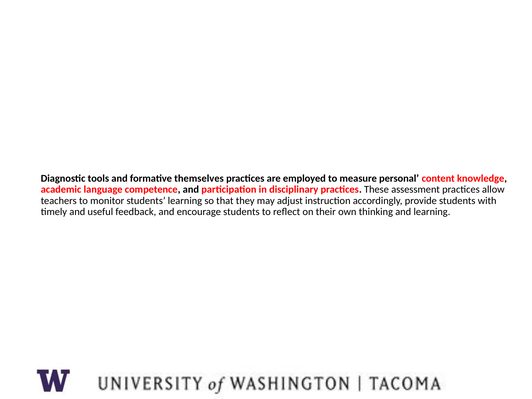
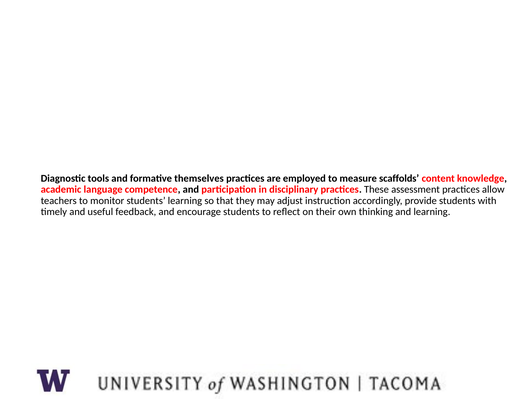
personal: personal -> scaffolds (399, 178)
